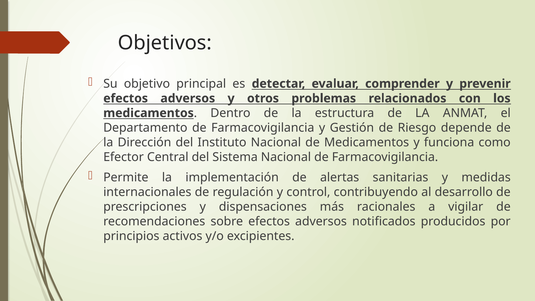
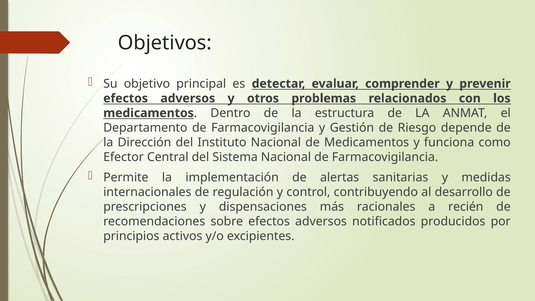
vigilar: vigilar -> recién (466, 207)
